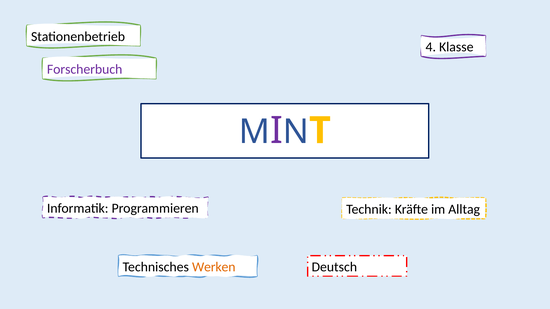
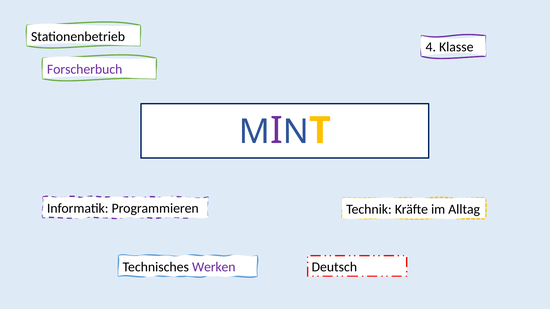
Werken colour: orange -> purple (214, 267)
